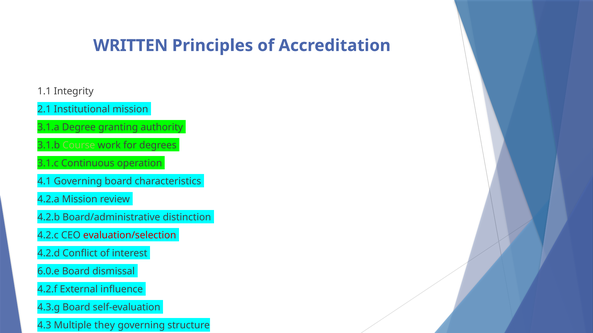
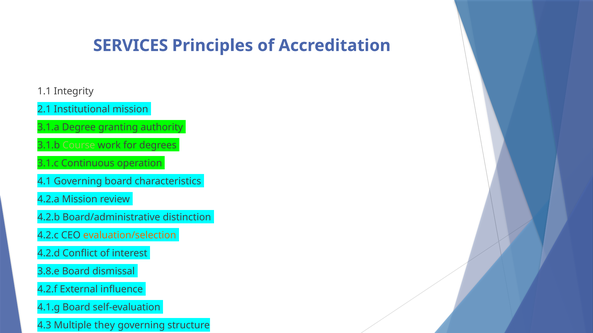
WRITTEN: WRITTEN -> SERVICES (131, 46)
evaluation/selection colour: red -> orange (130, 236)
6.0.e: 6.0.e -> 3.8.e (48, 272)
4.3.g: 4.3.g -> 4.1.g (49, 308)
